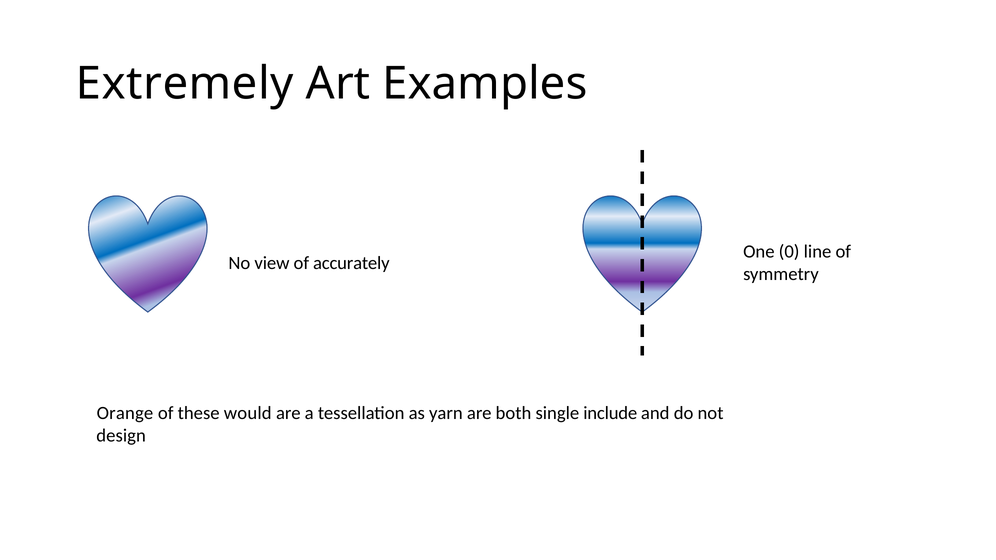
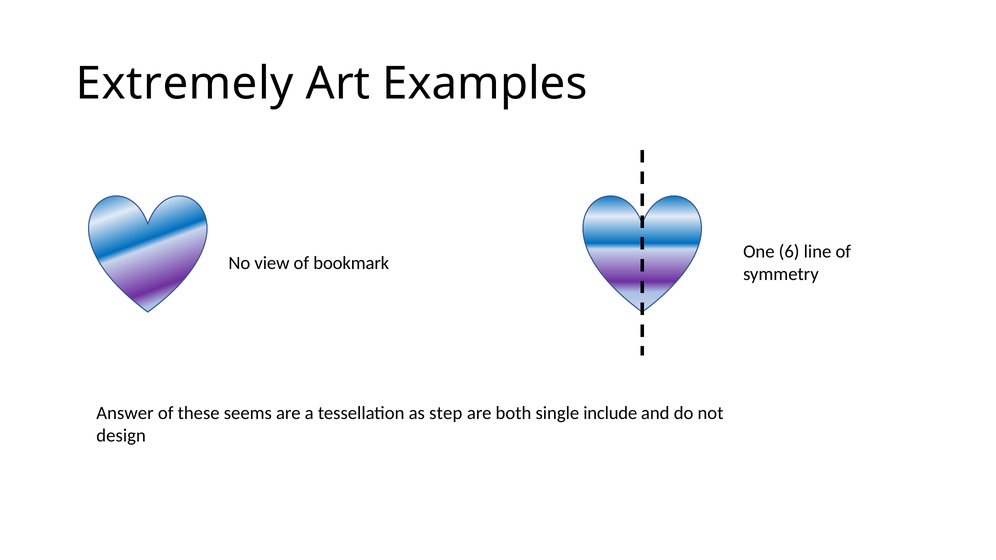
0: 0 -> 6 (789, 252)
accurately: accurately -> bookmark (351, 263)
Orange: Orange -> Answer (125, 413)
would: would -> seems (248, 413)
yarn: yarn -> step (446, 413)
